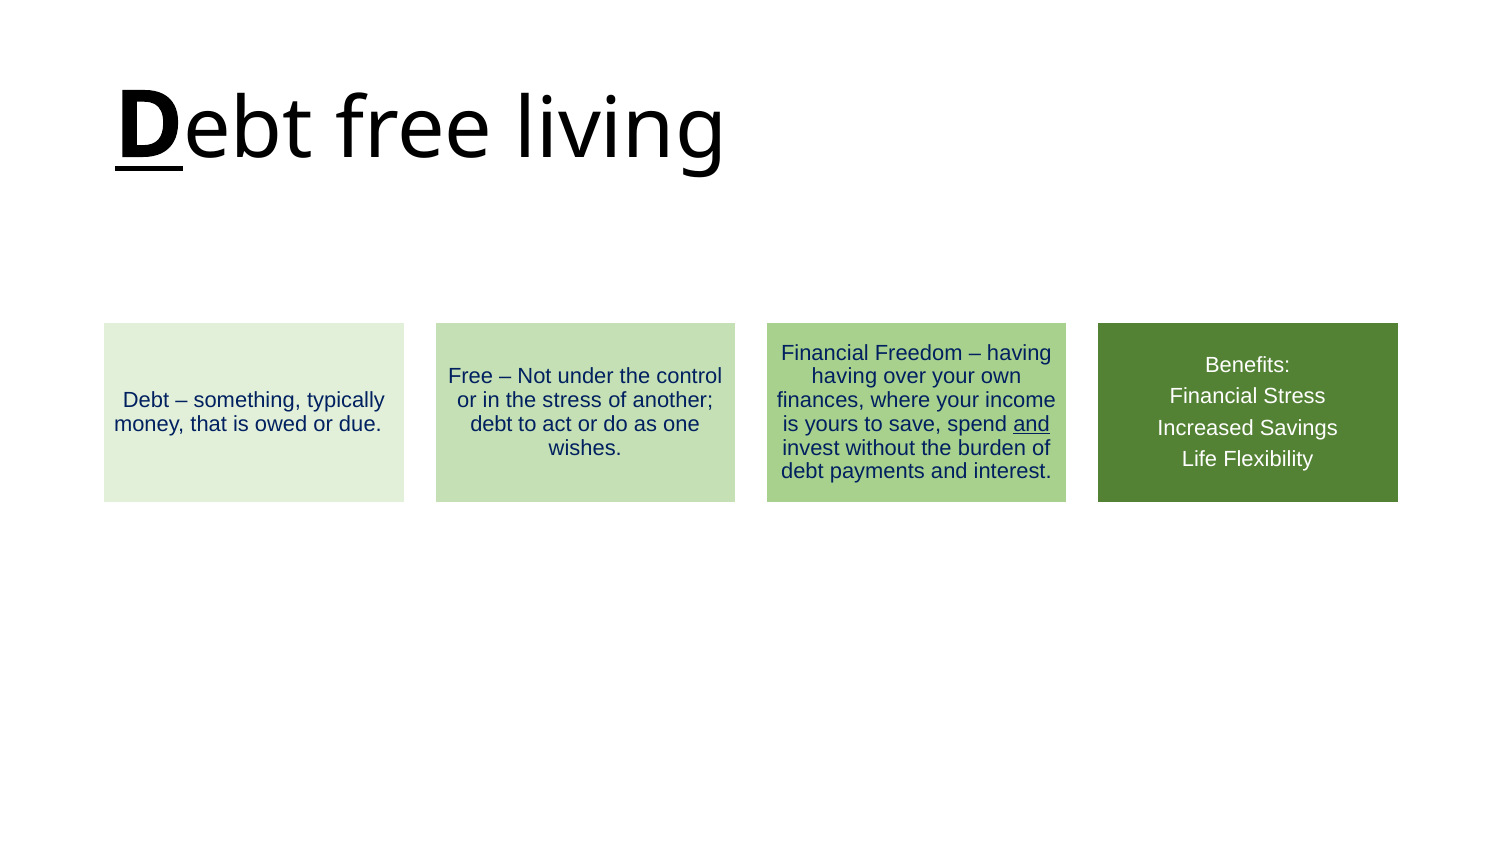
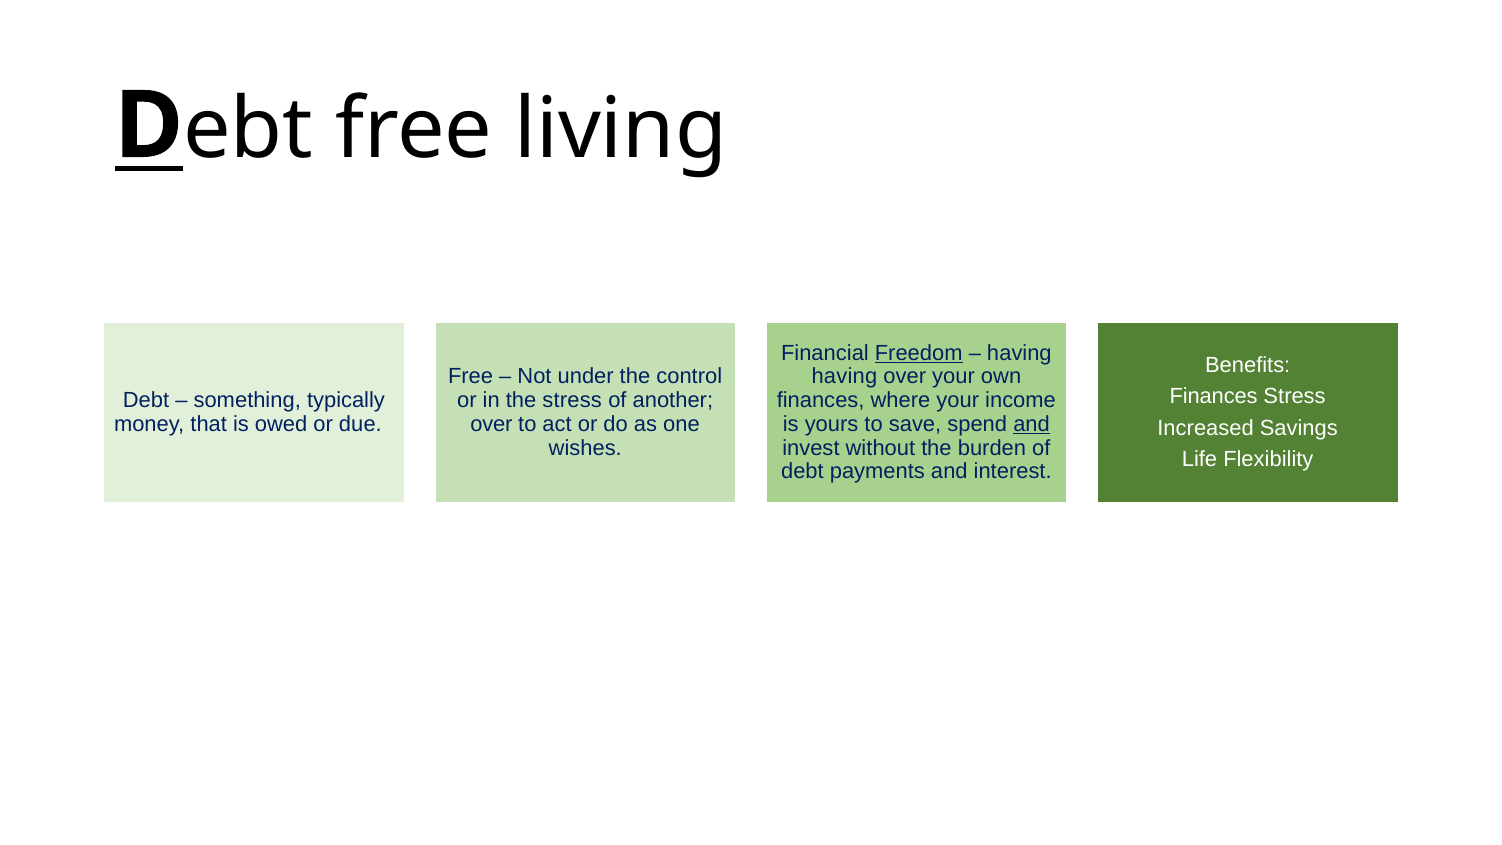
Freedom underline: none -> present (919, 353)
Financial: Financial -> Finances (1214, 397)
debt: debt -> over (491, 424)
